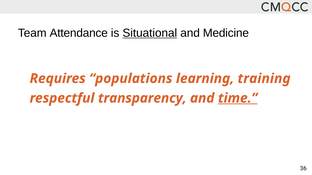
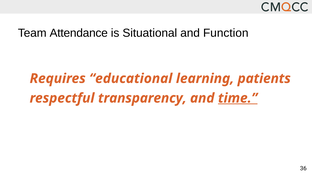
Situational underline: present -> none (150, 33)
Medicine: Medicine -> Function (226, 33)
populations: populations -> educational (131, 79)
training: training -> patients (264, 79)
